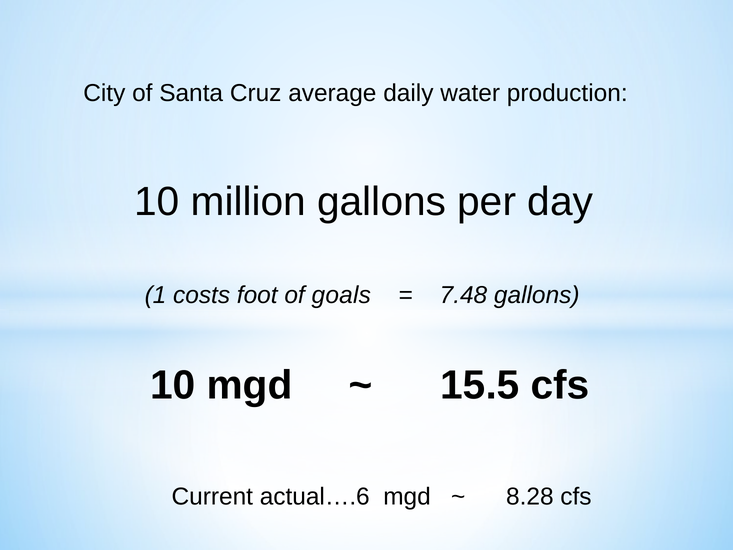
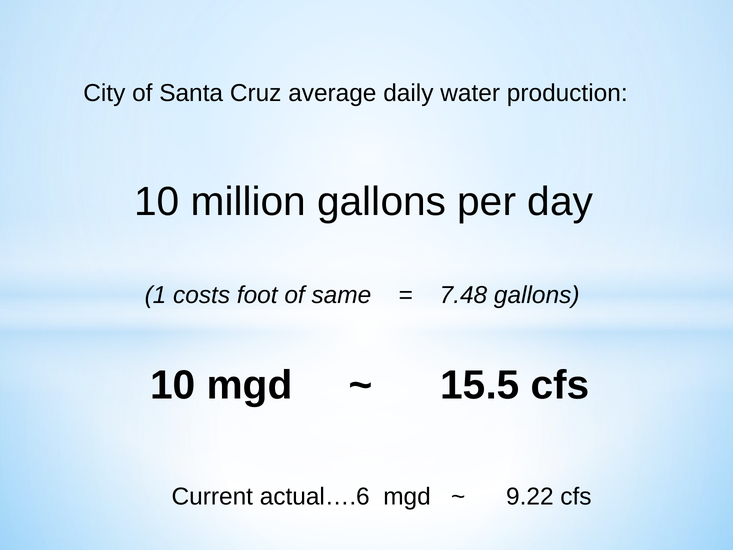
goals: goals -> same (341, 295)
8.28: 8.28 -> 9.22 (530, 496)
